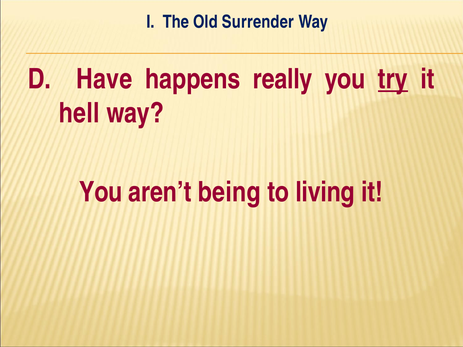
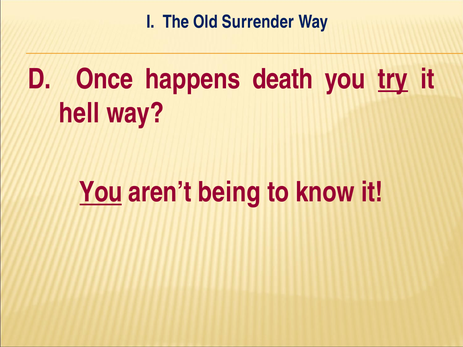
Have: Have -> Once (104, 79)
really: really -> death (283, 79)
You underline: none -> present (101, 192)
living: living -> know (325, 192)
